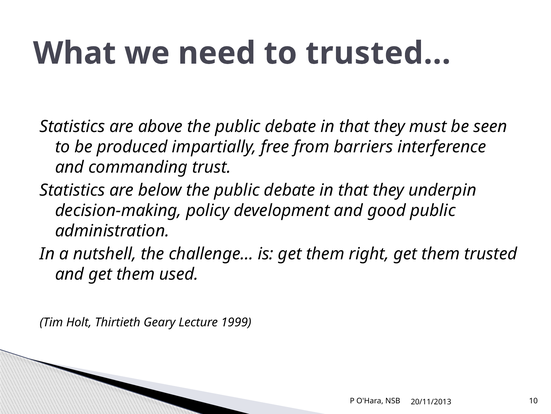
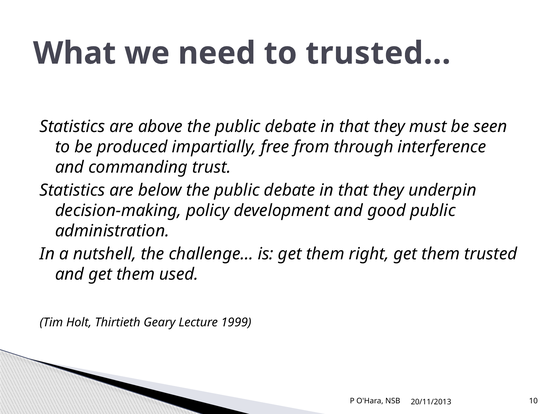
barriers: barriers -> through (364, 147)
